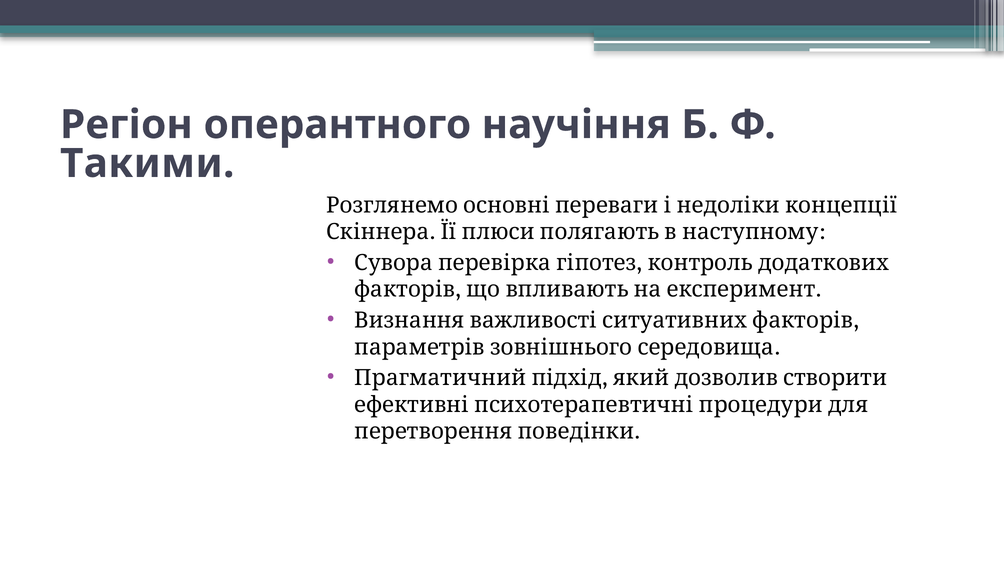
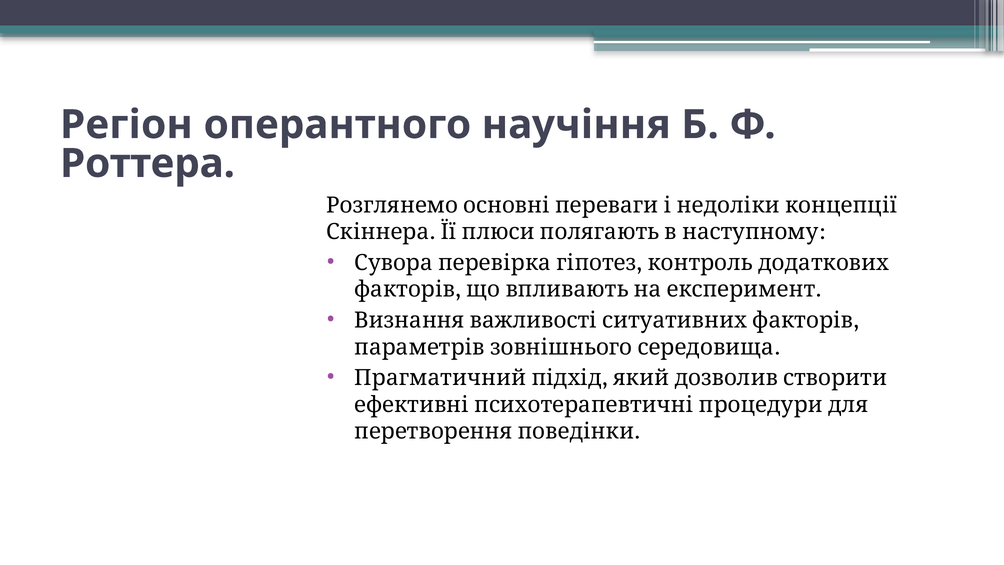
Такими: Такими -> Роттера (148, 164)
